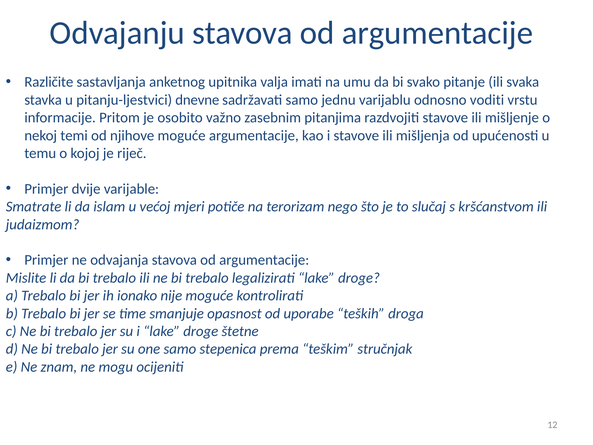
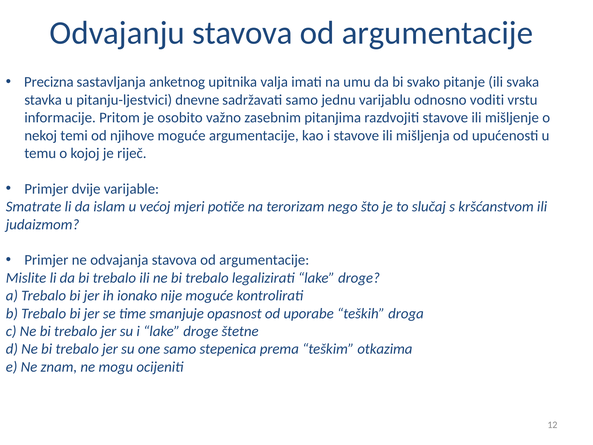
Različite: Različite -> Precizna (49, 82)
stručnjak: stručnjak -> otkazima (385, 349)
